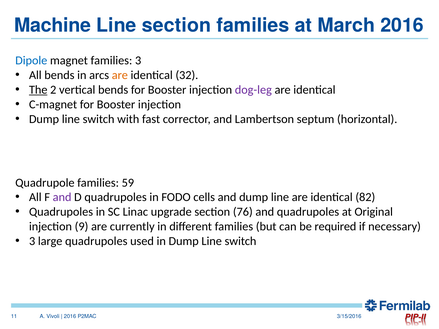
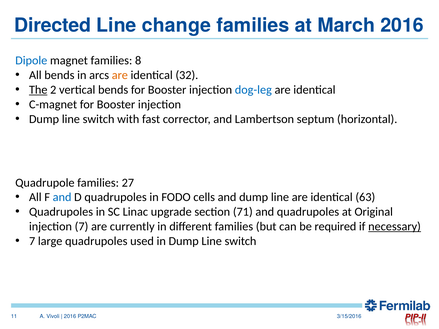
Machine: Machine -> Directed (53, 25)
Line section: section -> change (176, 25)
families 3: 3 -> 8 (138, 61)
dog-leg colour: purple -> blue (253, 90)
59: 59 -> 27 (128, 183)
and colour: purple -> blue (62, 197)
82: 82 -> 63 (365, 197)
76: 76 -> 71 (243, 212)
injection 9: 9 -> 7 (82, 227)
necessary underline: none -> present (395, 227)
3: 3 -> 7 (32, 241)
